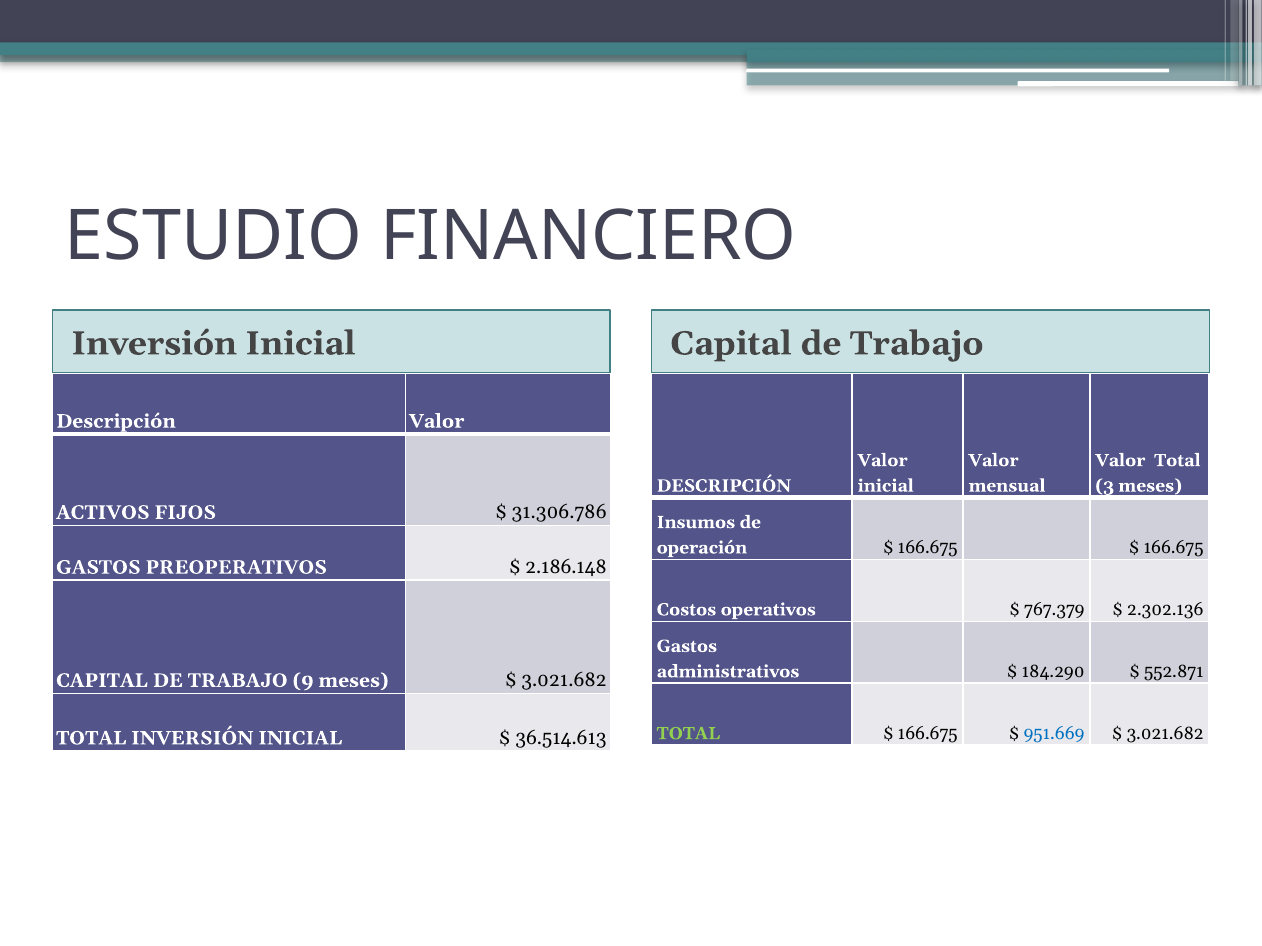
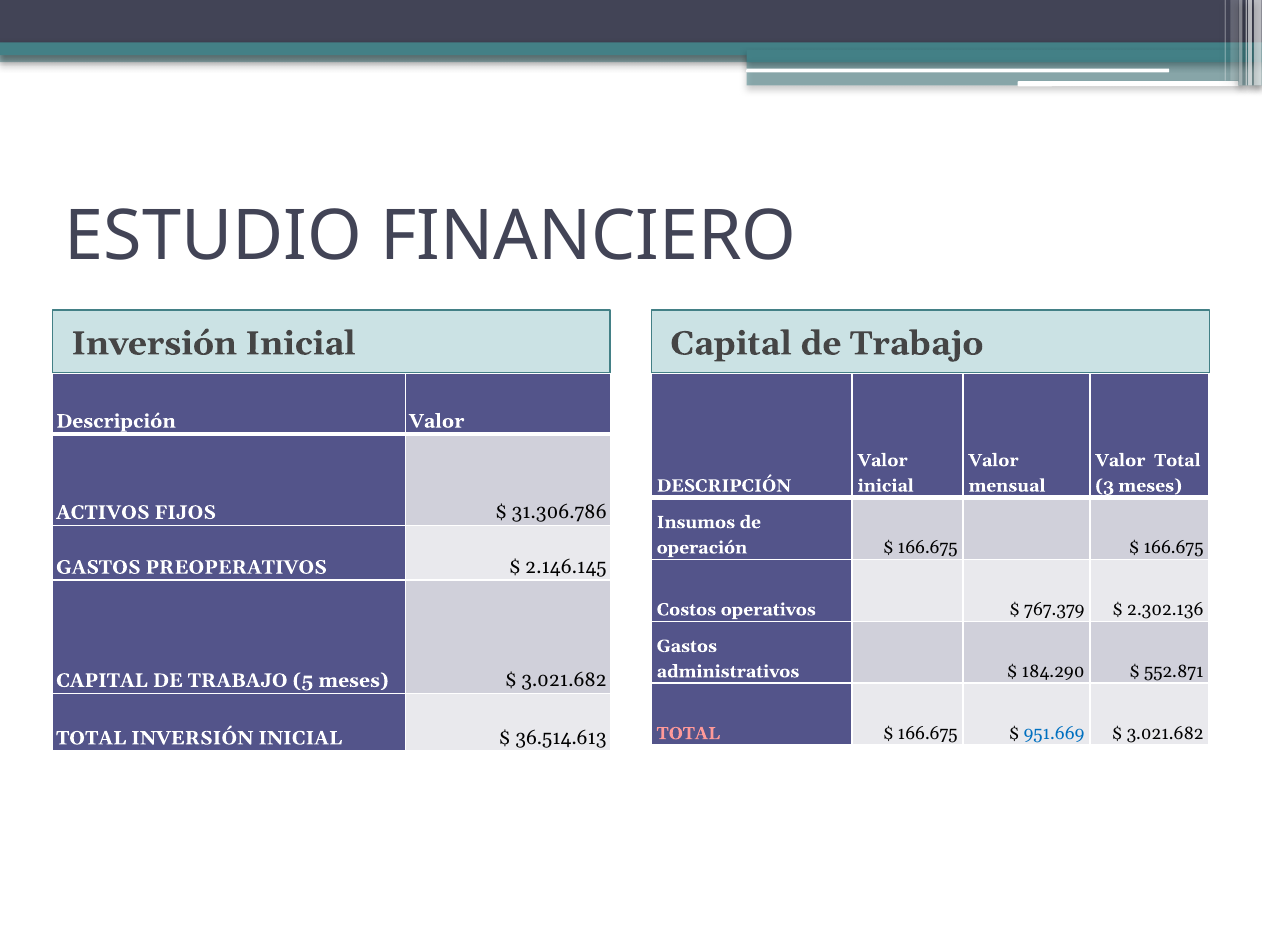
2.186.148: 2.186.148 -> 2.146.145 (566, 568)
9: 9 -> 5 (303, 681)
TOTAL colour: light green -> pink (688, 734)
